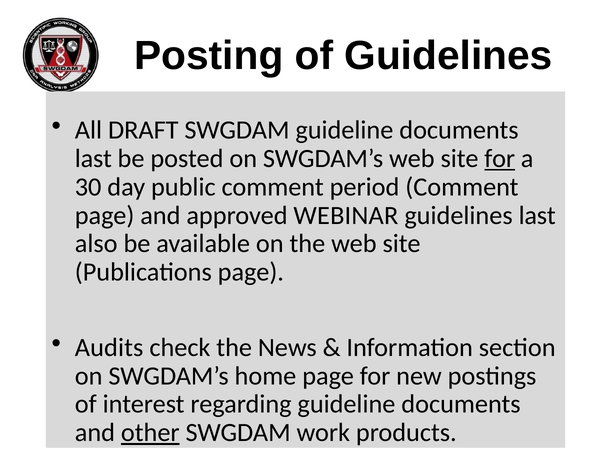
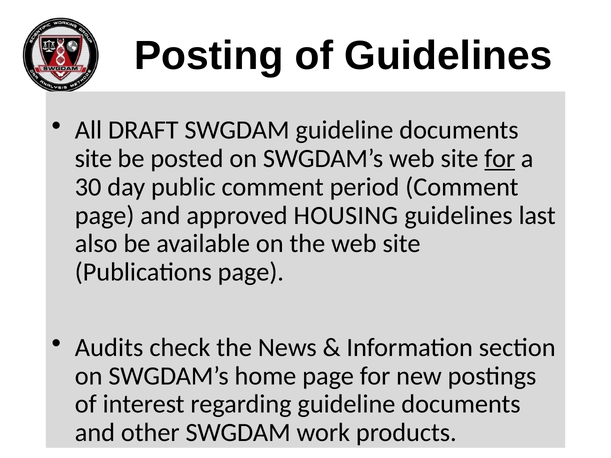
last: last -> site (93, 159)
WEBINAR: WEBINAR -> HOUSING (346, 215)
other underline: present -> none (150, 433)
